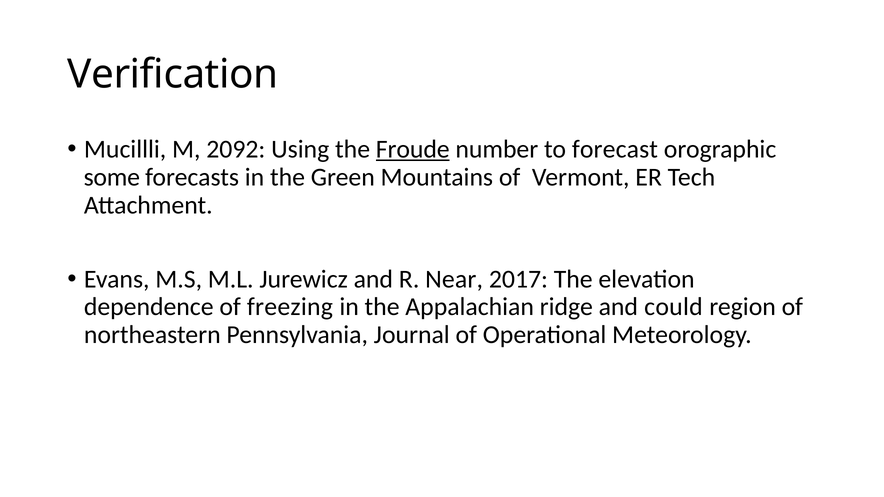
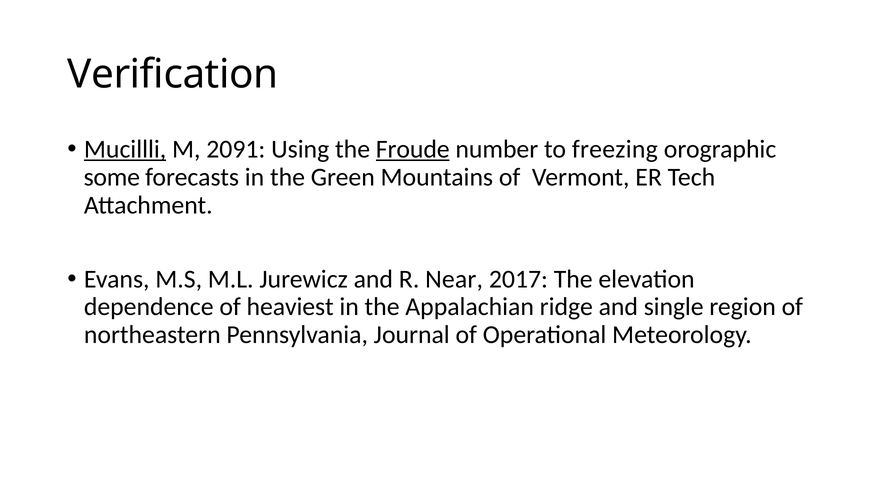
Mucillli underline: none -> present (125, 149)
2092: 2092 -> 2091 (236, 149)
forecast: forecast -> freezing (615, 149)
freezing: freezing -> heaviest (290, 307)
could: could -> single (674, 307)
